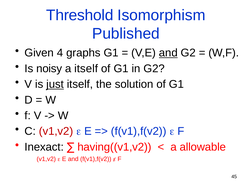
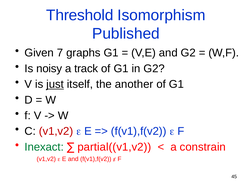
4: 4 -> 7 (60, 53)
and underline: present -> none (168, 53)
a itself: itself -> track (86, 69)
solution: solution -> another (134, 84)
Inexact colour: black -> green (44, 147)
having((v1,v2: having((v1,v2 -> partial((v1,v2 (114, 147)
allowable: allowable -> constrain (203, 147)
